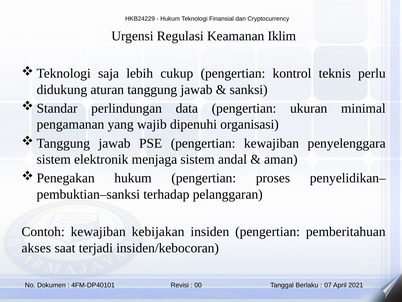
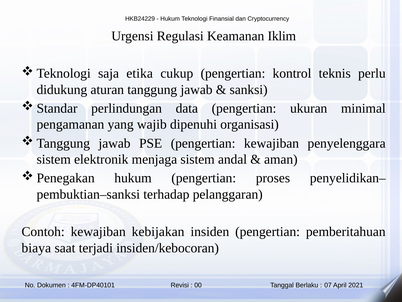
lebih: lebih -> etika (140, 73)
akses: akses -> biaya (36, 248)
